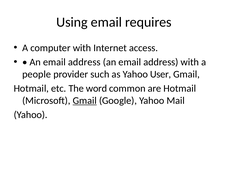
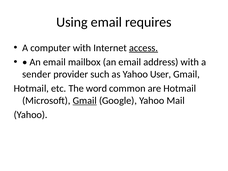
access underline: none -> present (144, 48)
address: address -> mailbox (84, 62)
people: people -> sender (37, 74)
